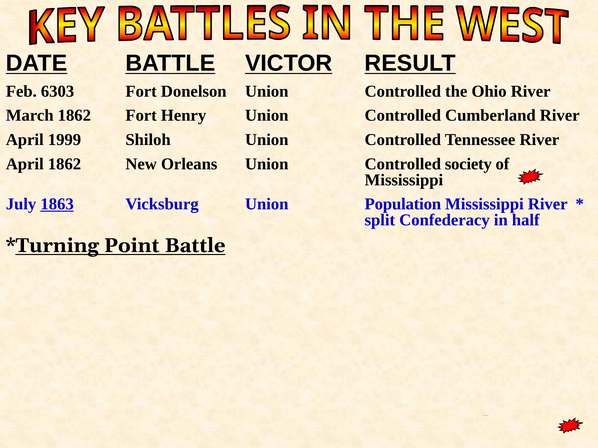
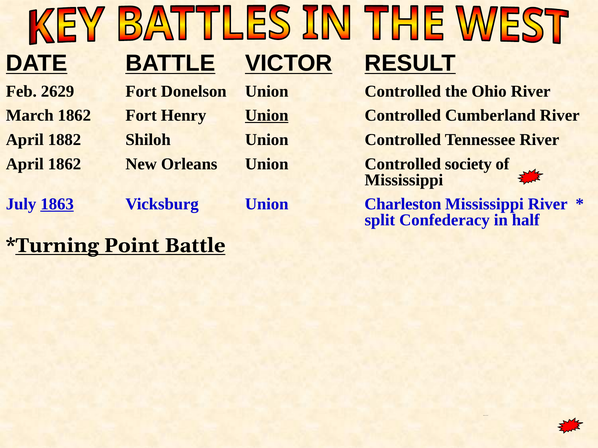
6303: 6303 -> 2629 (58, 91)
Union underline: none -> present (267, 116)
1999: 1999 -> 1882 (64, 140)
Population: Population -> Charleston (403, 204)
